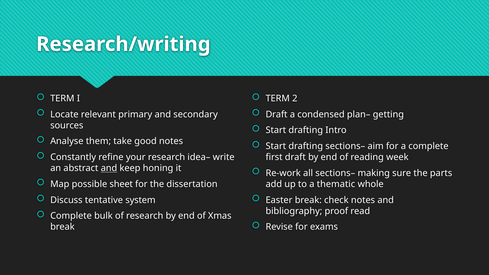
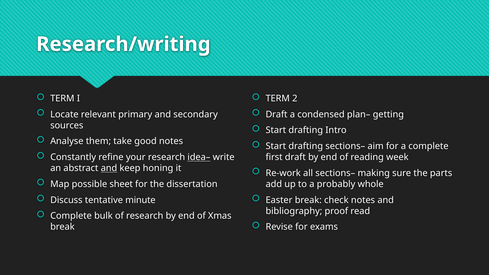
idea– underline: none -> present (199, 157)
thematic: thematic -> probably (336, 184)
system: system -> minute (140, 200)
